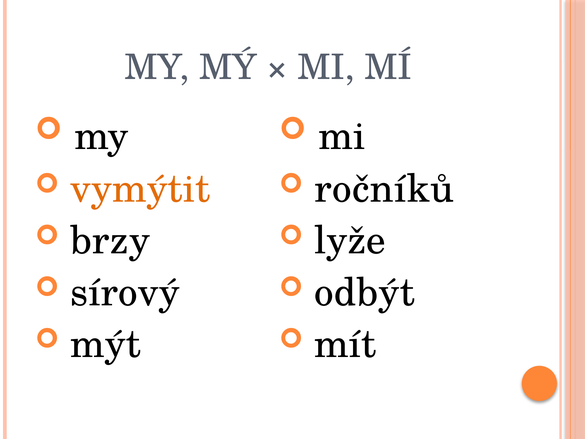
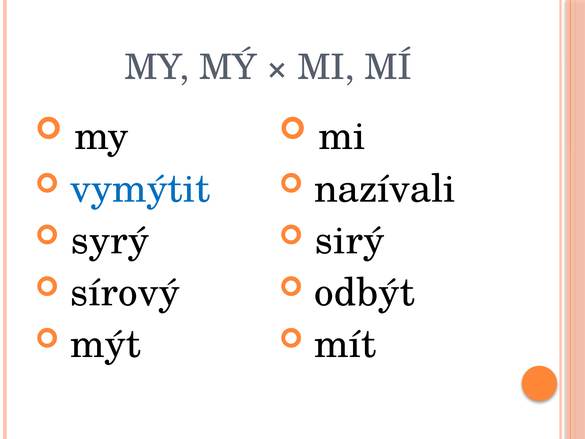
vymýtit colour: orange -> blue (140, 189)
ročníků: ročníků -> nazívali (385, 189)
brzy: brzy -> syrý (110, 241)
lyže: lyže -> sirý (350, 241)
